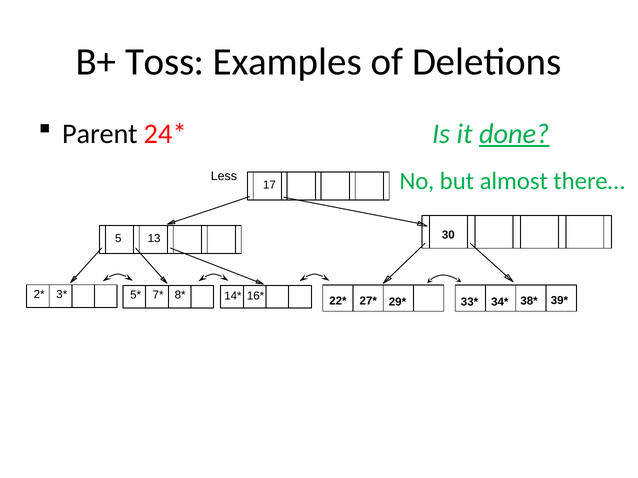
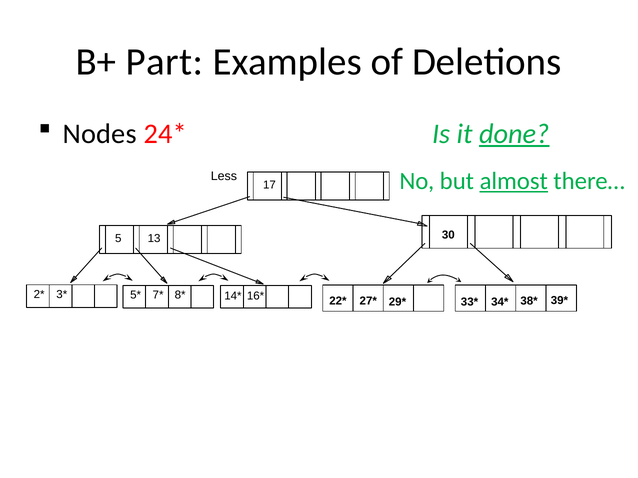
Toss: Toss -> Part (164, 62)
Parent: Parent -> Nodes (100, 134)
almost underline: none -> present (514, 181)
